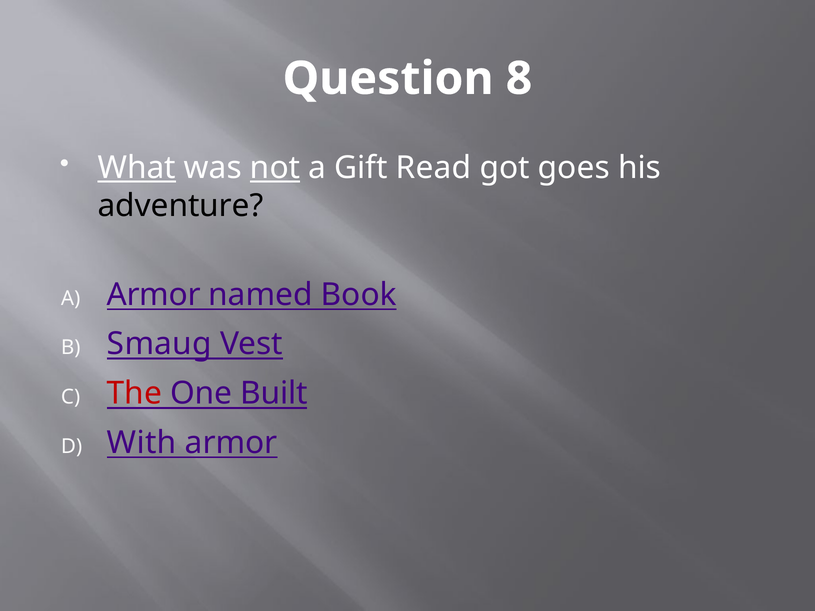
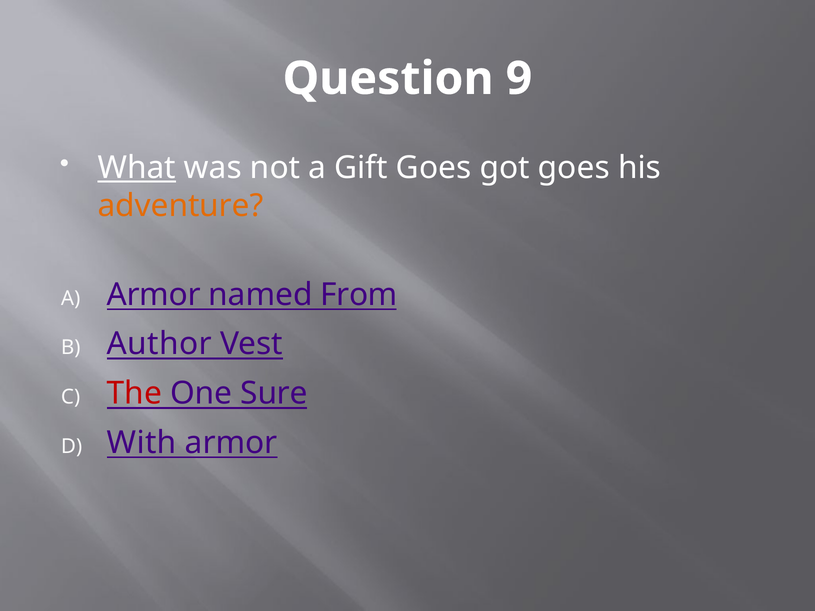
8: 8 -> 9 (519, 79)
not underline: present -> none (275, 168)
Gift Read: Read -> Goes (434, 168)
adventure colour: black -> orange (181, 206)
Book: Book -> From (359, 295)
Smaug: Smaug -> Author (159, 344)
Built: Built -> Sure (274, 394)
